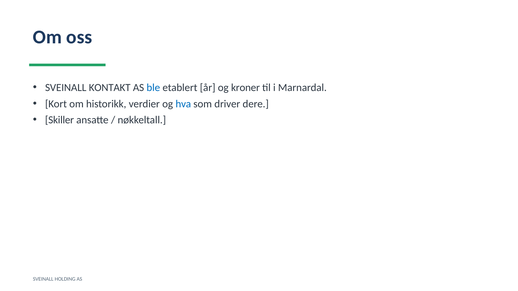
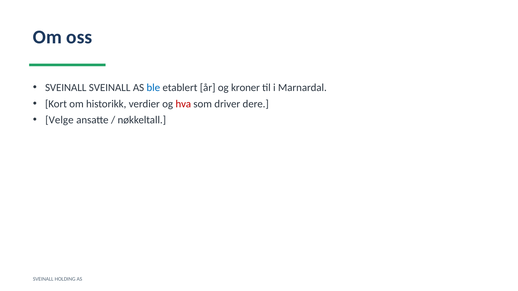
SVEINALL KONTAKT: KONTAKT -> SVEINALL (110, 88)
hva colour: blue -> red (183, 104)
Skiller: Skiller -> Velge (59, 120)
